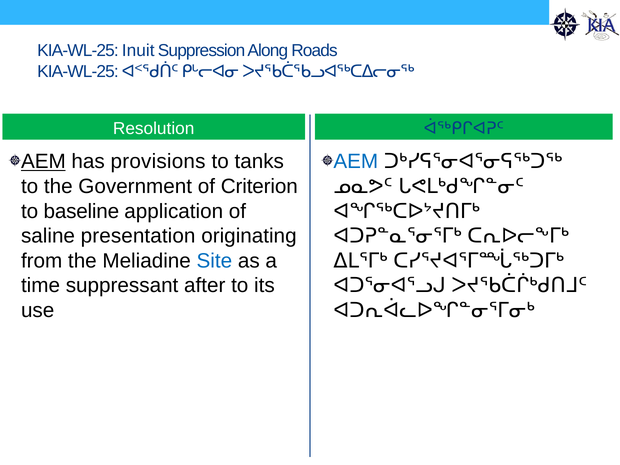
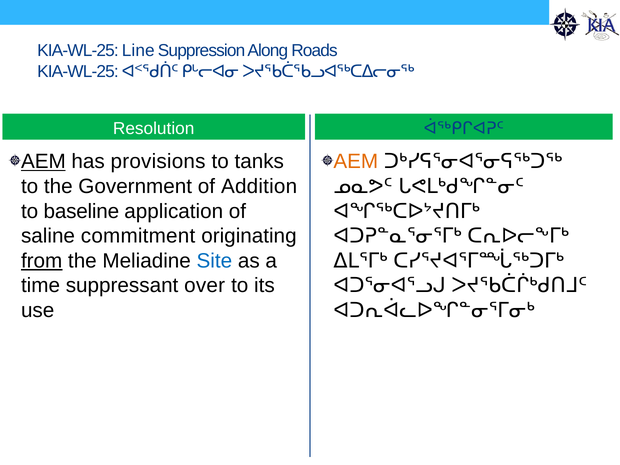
Inuit: Inuit -> Line (138, 51)
AEM colour: blue -> orange (356, 162)
Criterion: Criterion -> Addition (259, 186)
presentation: presentation -> commitment (138, 236)
from underline: none -> present (42, 261)
after: after -> over (205, 286)
